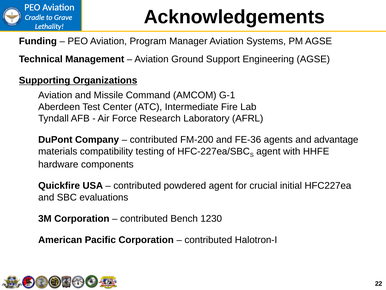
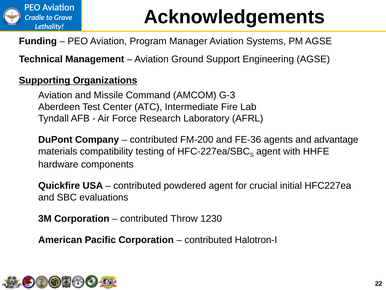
G-1: G-1 -> G-3 (227, 95)
Bench: Bench -> Throw (184, 218)
